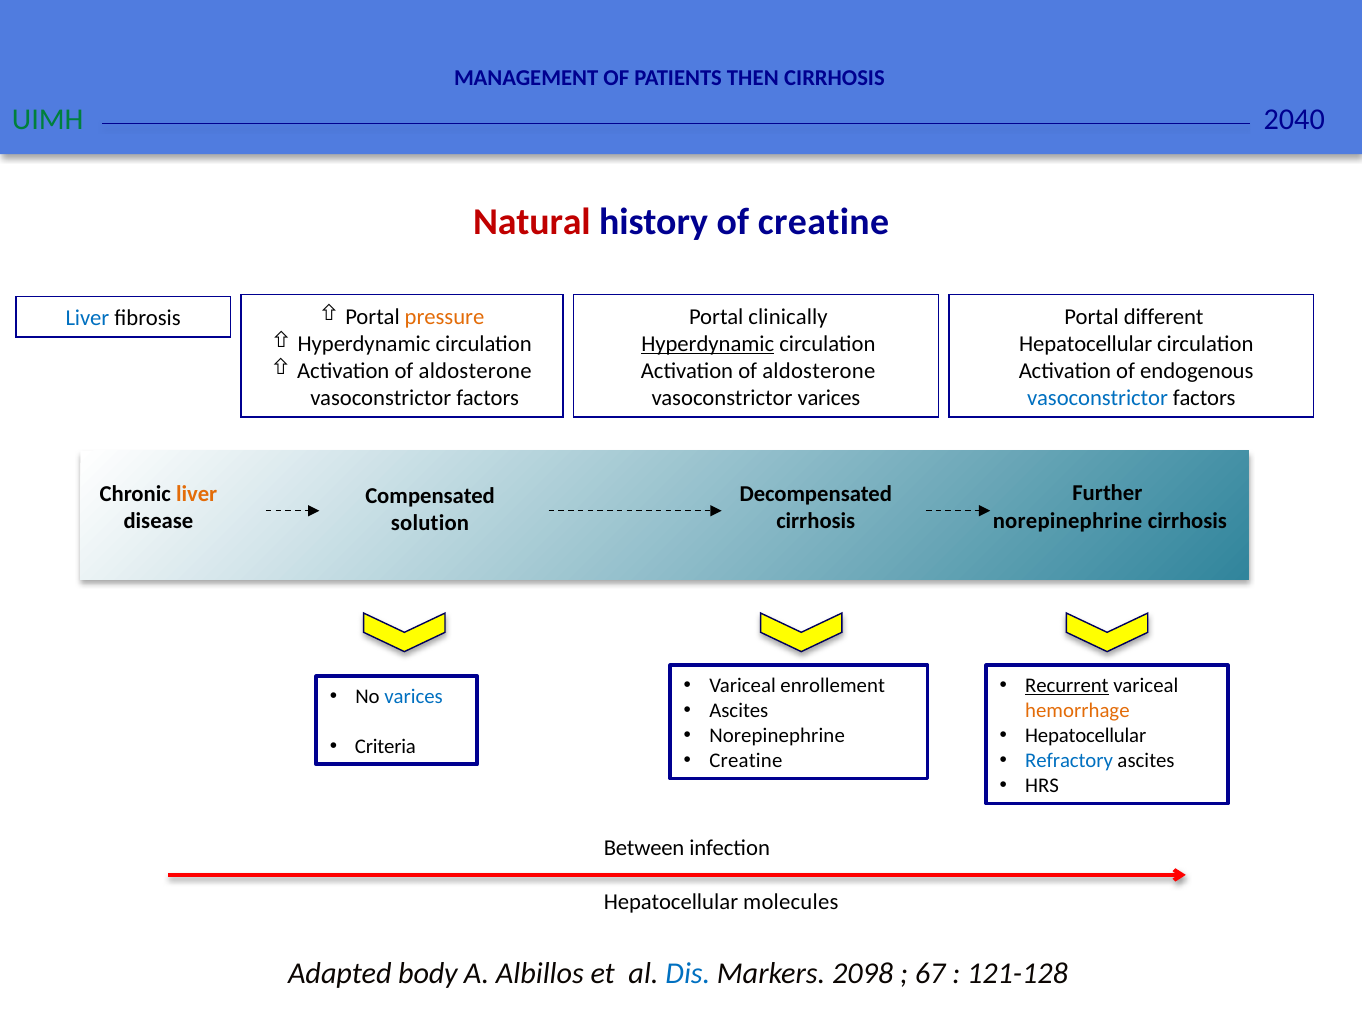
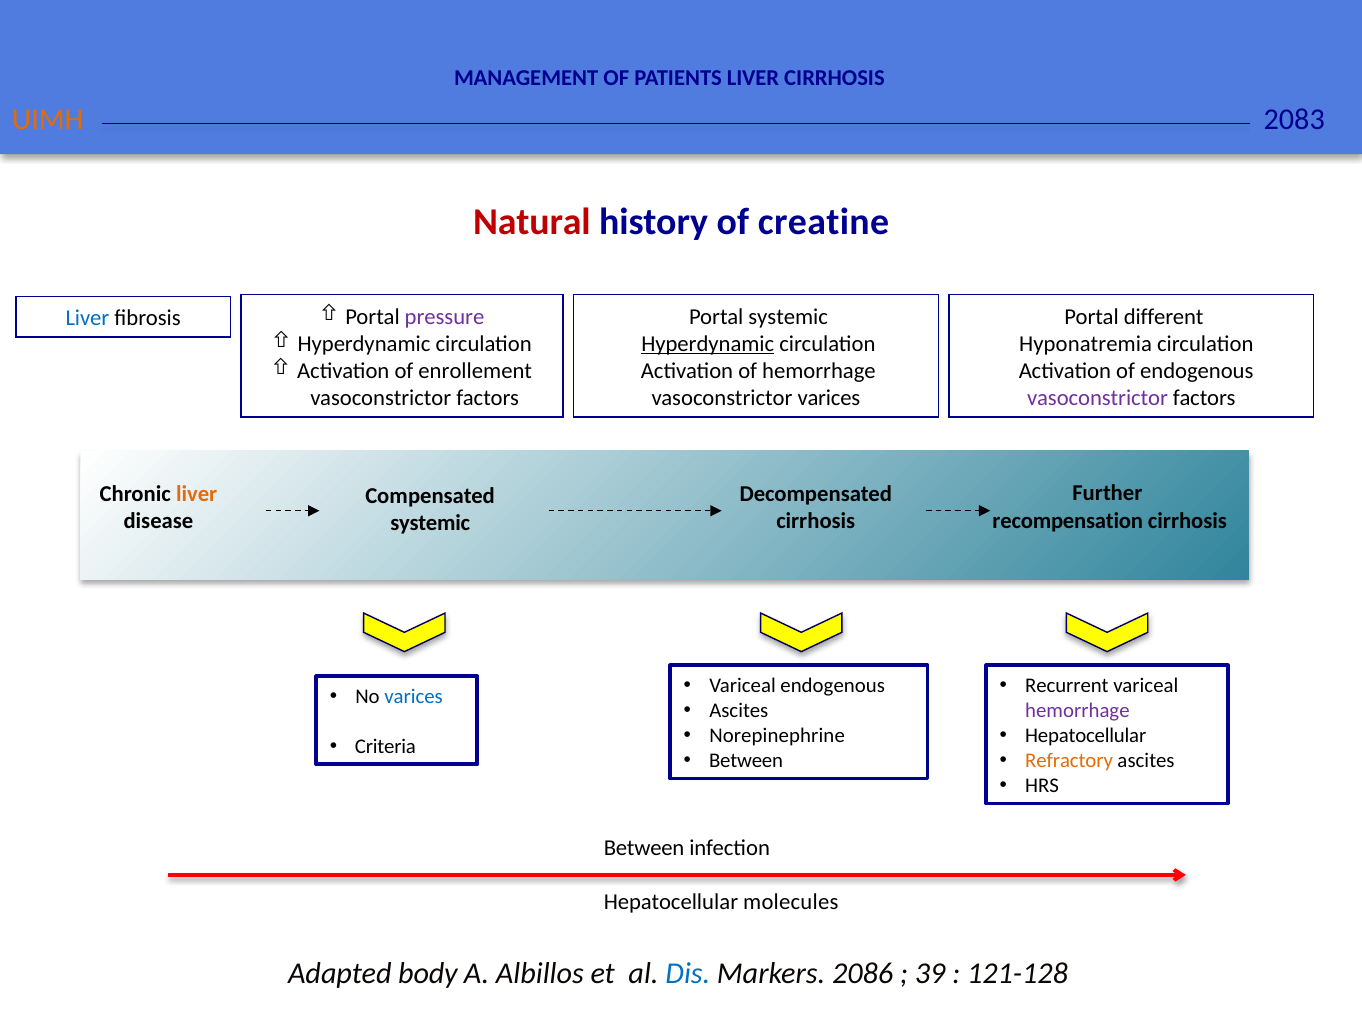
PATIENTS THEN: THEN -> LIVER (753, 78)
UIMH colour: green -> orange (48, 120)
2040: 2040 -> 2083 (1294, 120)
Portal clinically: clinically -> systemic (788, 317)
pressure colour: orange -> purple (445, 317)
Hepatocellular: Hepatocellular -> Hyponatremia (1086, 344)
Activation of aldosterone: aldosterone -> hemorrhage (819, 371)
aldosterone: aldosterone -> enrollement (475, 371)
vasoconstrictor colour: blue -> purple (1098, 398)
norepinephrine: norepinephrine -> recompensation (1068, 521)
solution: solution -> systemic (430, 524)
Variceal enrollement: enrollement -> endogenous (833, 686)
Recurrent underline: present -> none (1067, 686)
hemorrhage colour: orange -> purple (1077, 711)
Creatine: Creatine -> Between (746, 761)
Refractory colour: blue -> orange (1069, 761)
2098: 2098 -> 2086 (863, 974)
67: 67 -> 39 (930, 974)
